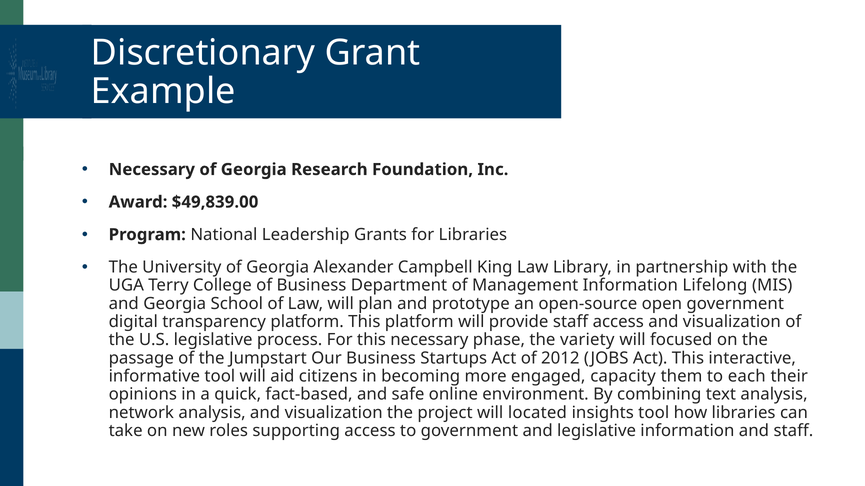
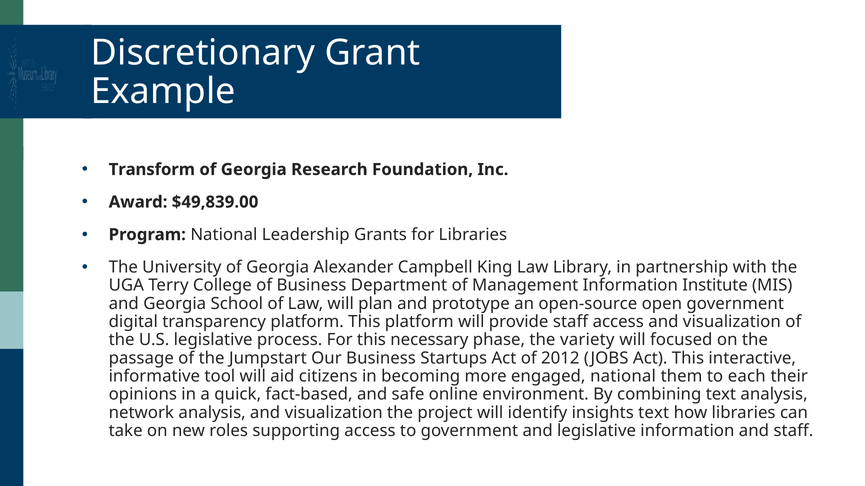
Necessary: Necessary -> Transform (152, 170)
Lifelong: Lifelong -> Institute (715, 286)
engaged capacity: capacity -> national (623, 377)
located: located -> identify (538, 413)
insights tool: tool -> text (654, 413)
